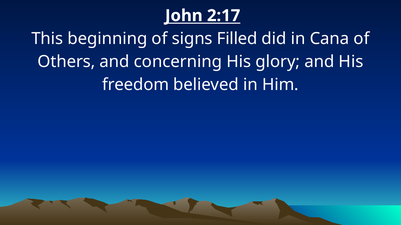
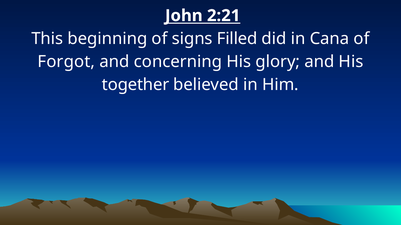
2:17: 2:17 -> 2:21 (224, 16)
Others: Others -> Forgot (66, 62)
freedom: freedom -> together (136, 85)
